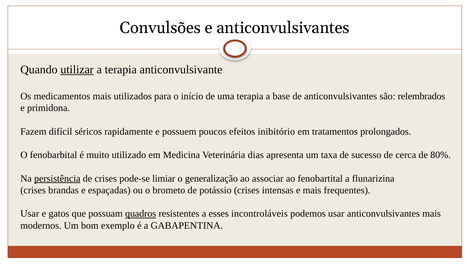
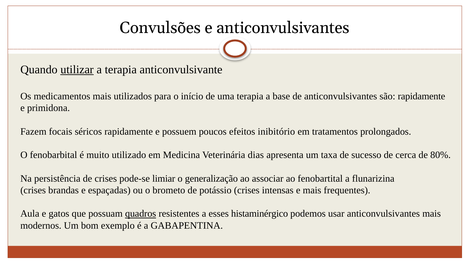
são relembrados: relembrados -> rapidamente (422, 96)
difícil: difícil -> focais (61, 132)
persistência underline: present -> none (57, 179)
Usar: Usar -> Aula (30, 214)
incontroláveis: incontroláveis -> histaminérgico (260, 214)
